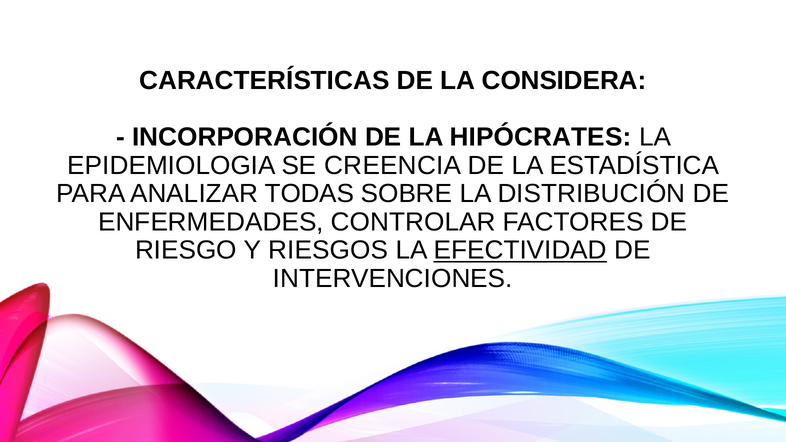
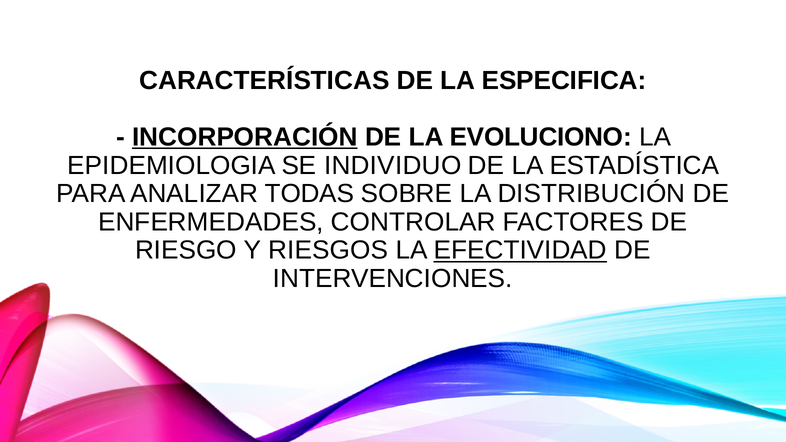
CONSIDERA: CONSIDERA -> ESPECIFICA (564, 80)
INCORPORACIÓN underline: none -> present (245, 137)
HIPÓCRATES: HIPÓCRATES -> EVOLUCIONO (541, 137)
CREENCIA: CREENCIA -> INDIVIDUO (393, 165)
